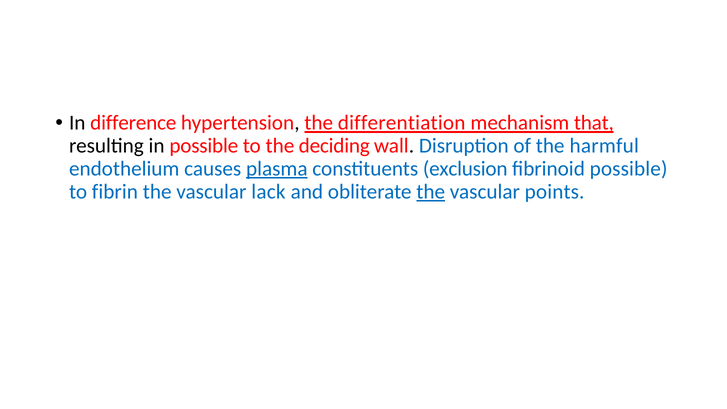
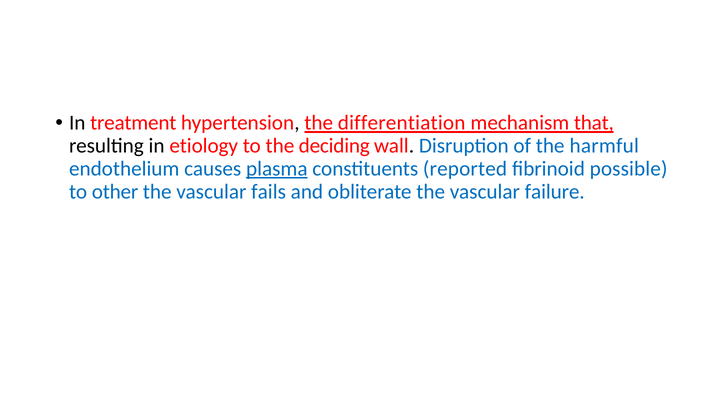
difference: difference -> treatment (133, 123)
in possible: possible -> etiology (204, 146)
exclusion: exclusion -> reported (465, 169)
fibrin: fibrin -> other (115, 192)
lack: lack -> fails (269, 192)
the underline: present -> none (431, 192)
points: points -> failure (555, 192)
